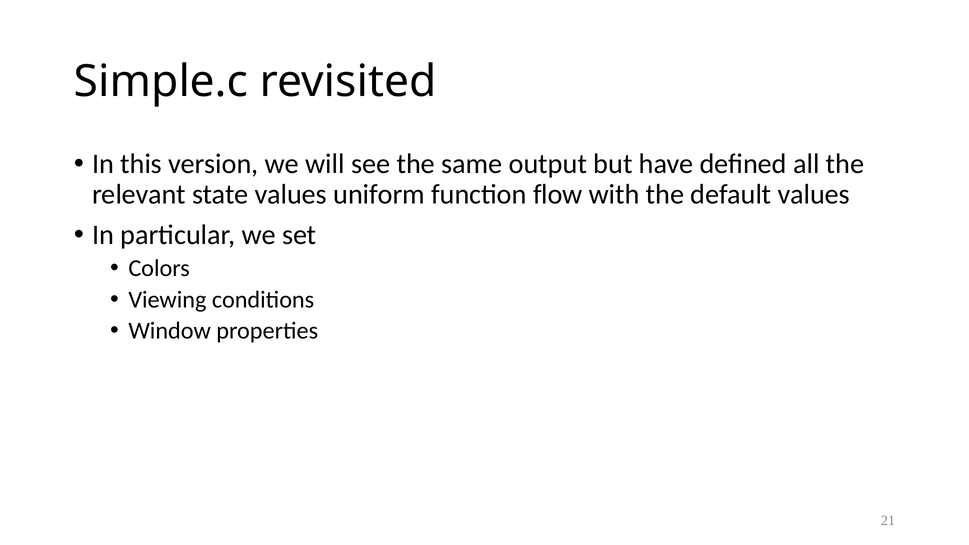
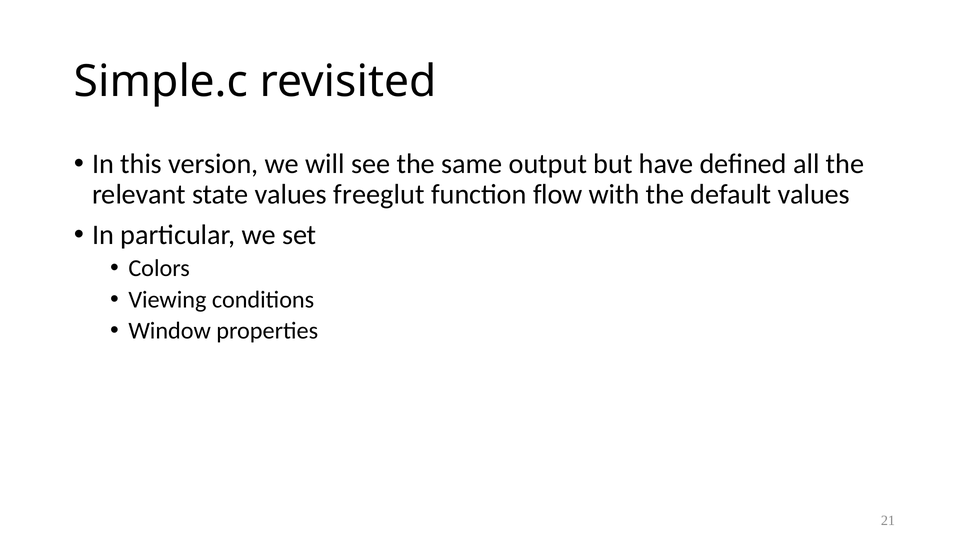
uniform: uniform -> freeglut (379, 194)
